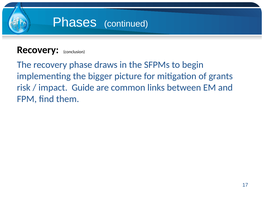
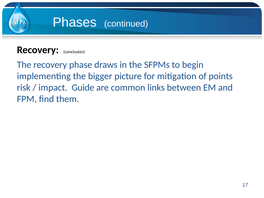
grants: grants -> points (221, 76)
